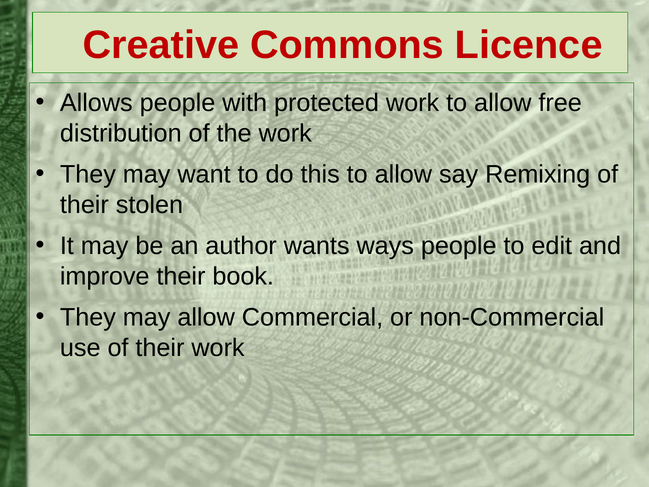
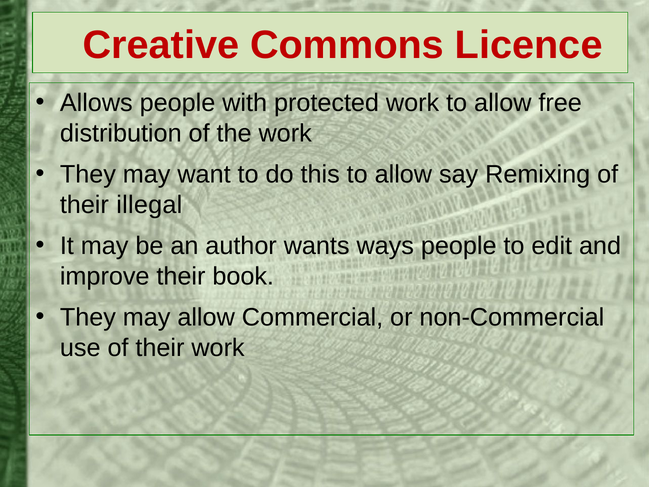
stolen: stolen -> illegal (149, 205)
